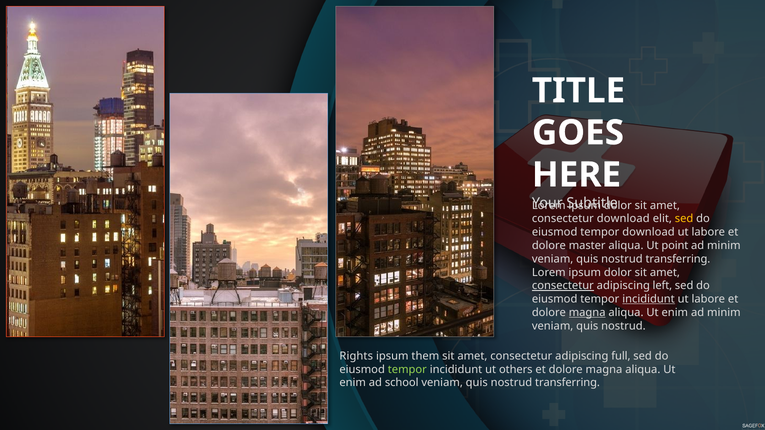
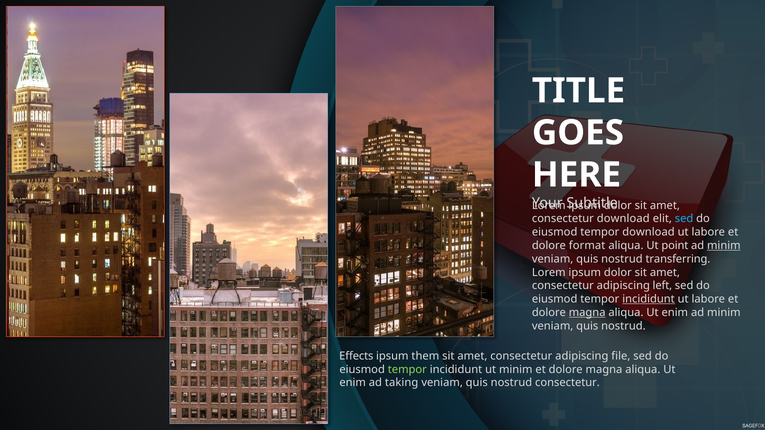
sed colour: yellow -> light blue (684, 219)
master: master -> format (587, 246)
minim underline: none -> present (724, 246)
consectetur underline: present -> none (563, 286)
Rights: Rights -> Effects (356, 356)
full: full -> file (621, 356)
ut others: others -> minim (516, 370)
school: school -> taking (402, 383)
transferring: transferring -> consectetur (567, 383)
